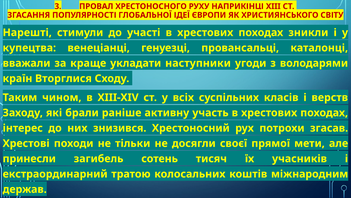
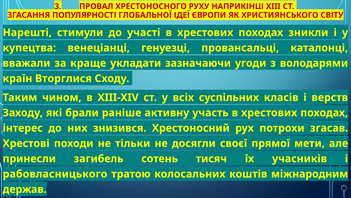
наступники: наступники -> зазначаючи (198, 63)
екстраординарний: екстраординарний -> рабовласницького (55, 174)
